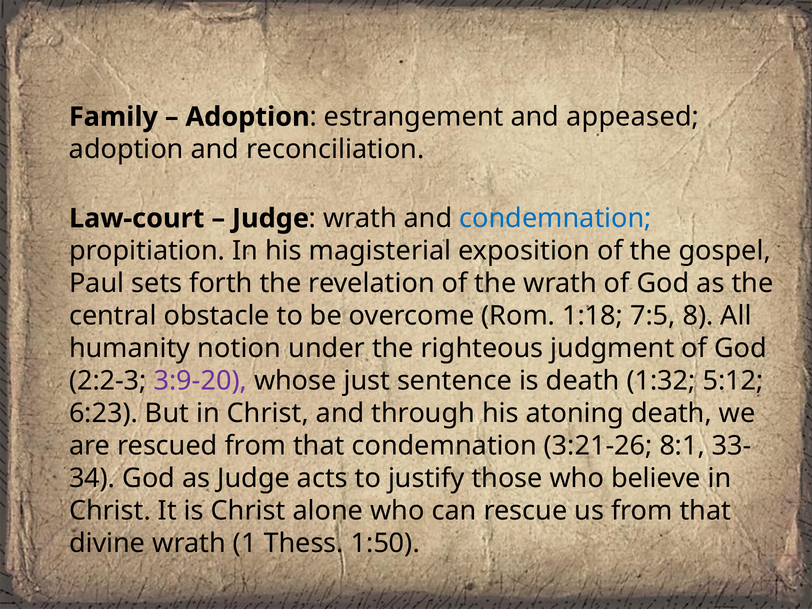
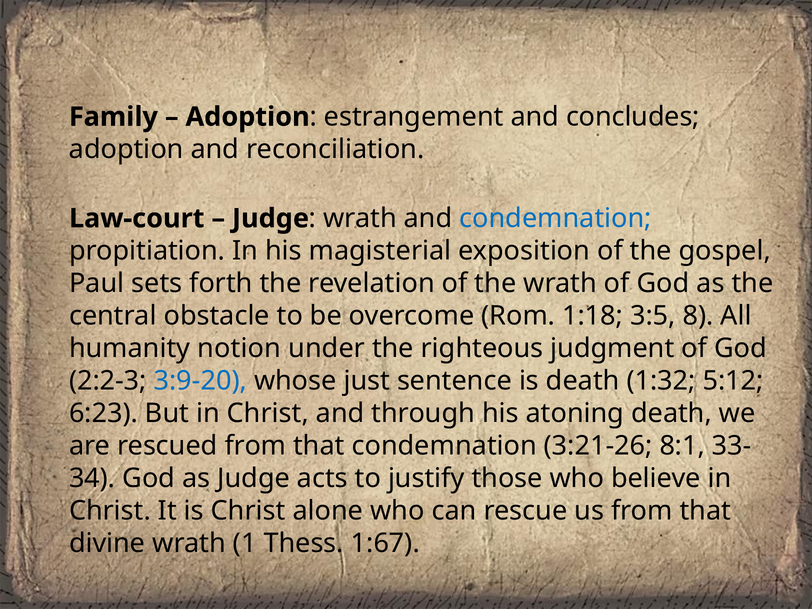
appeased: appeased -> concludes (633, 117)
7:5: 7:5 -> 3:5 (653, 316)
3:9-20 colour: purple -> blue (200, 381)
1:50: 1:50 -> 1:67 (385, 543)
